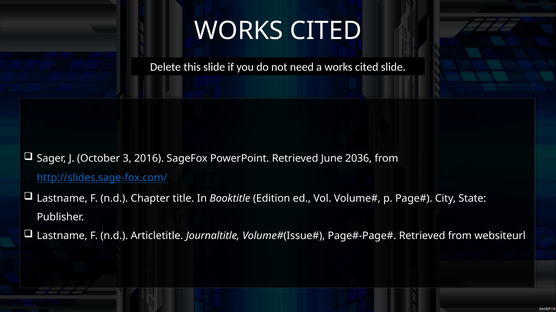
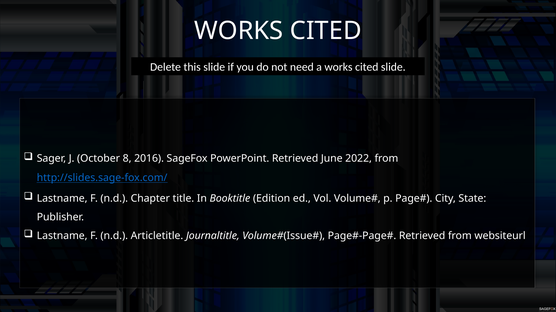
3: 3 -> 8 (127, 159)
2036: 2036 -> 2022 (359, 159)
